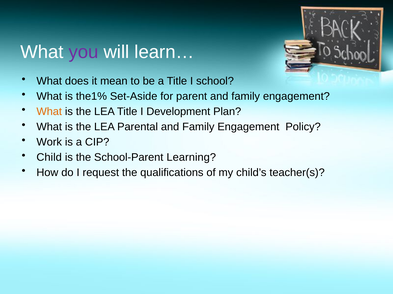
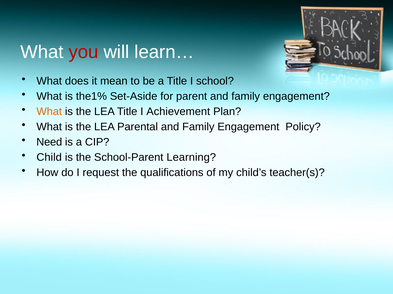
you colour: purple -> red (84, 52)
Development: Development -> Achievement (178, 112)
Work: Work -> Need (49, 142)
